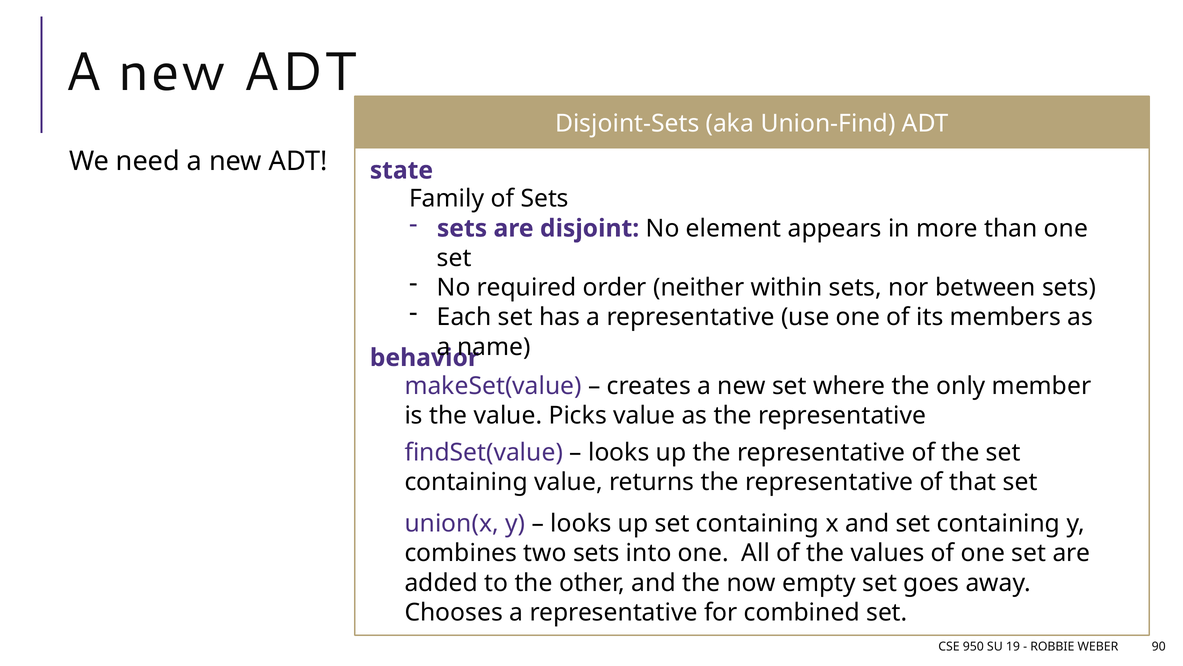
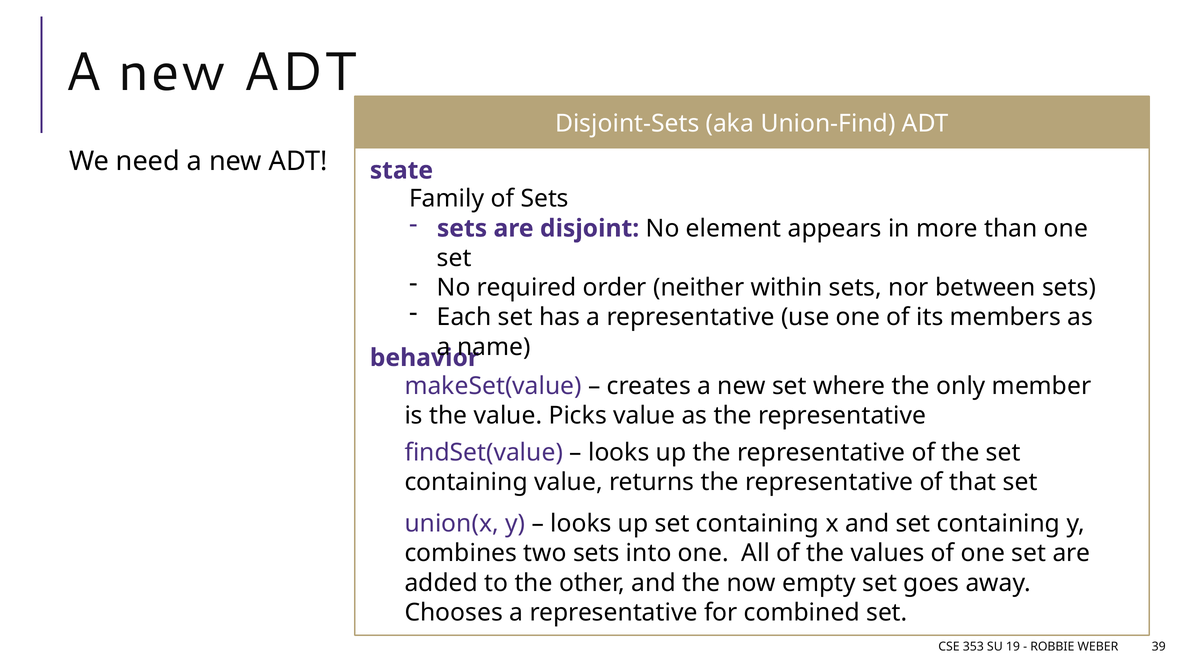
950: 950 -> 353 (973, 646)
90: 90 -> 39 (1159, 646)
